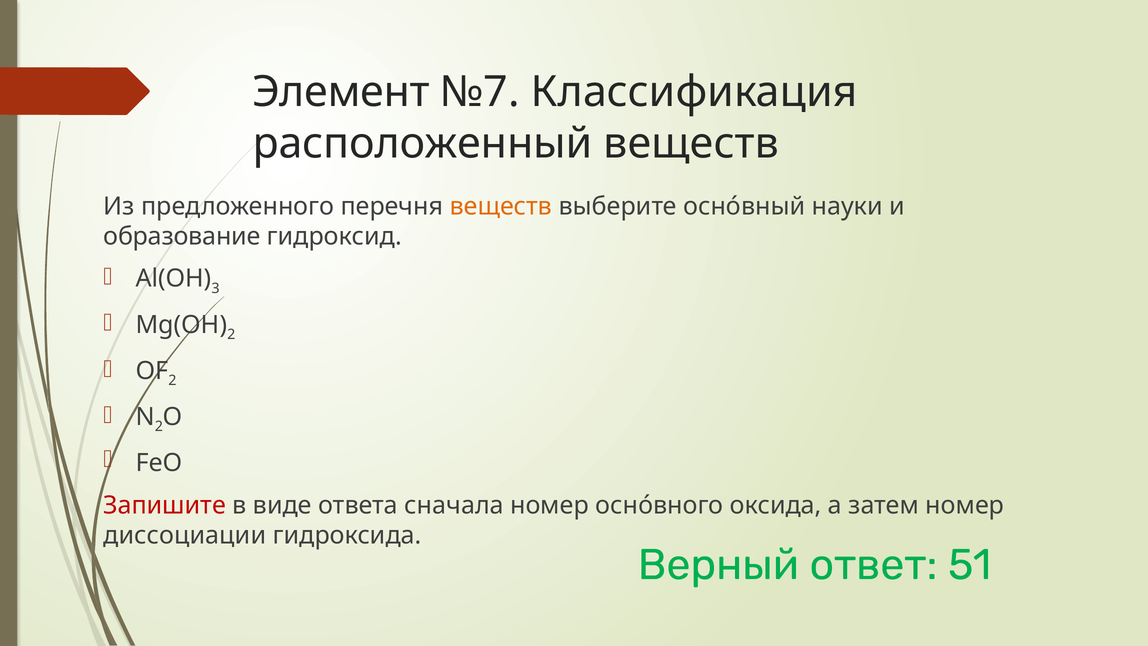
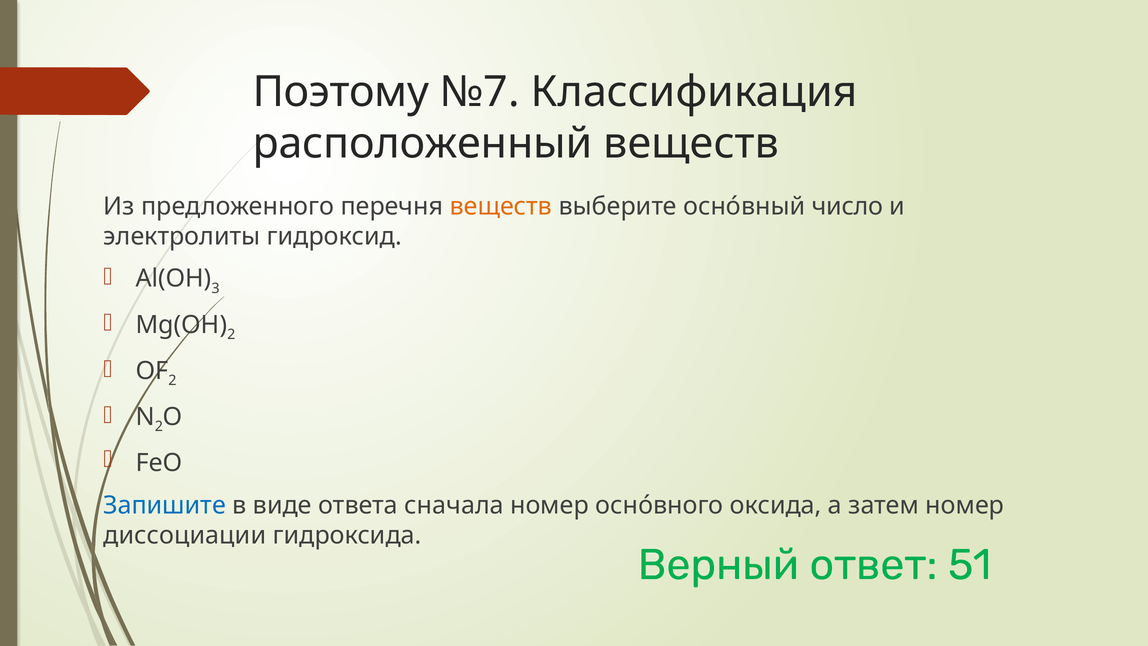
Элемент: Элемент -> Поэтому (341, 92)
науки: науки -> число (847, 206)
образование: образование -> электролиты (182, 236)
Запишите colour: red -> blue (165, 505)
